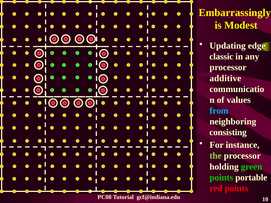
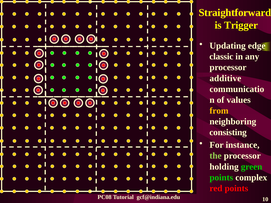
Embarrassingly: Embarrassingly -> Straightforward (235, 13)
Modest: Modest -> Trigger (241, 25)
from colour: light blue -> yellow (219, 111)
portable: portable -> complex (251, 178)
